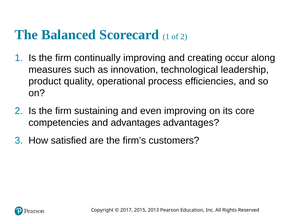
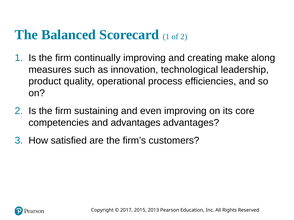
occur: occur -> make (237, 58)
